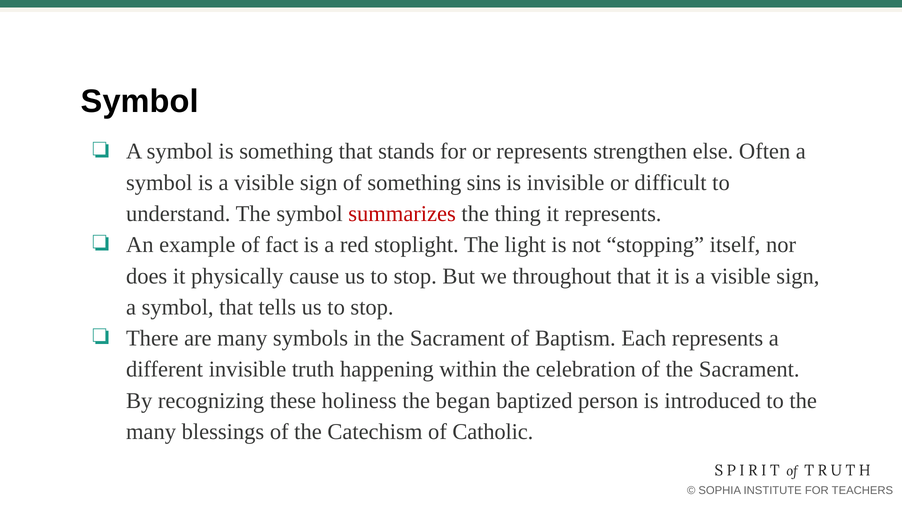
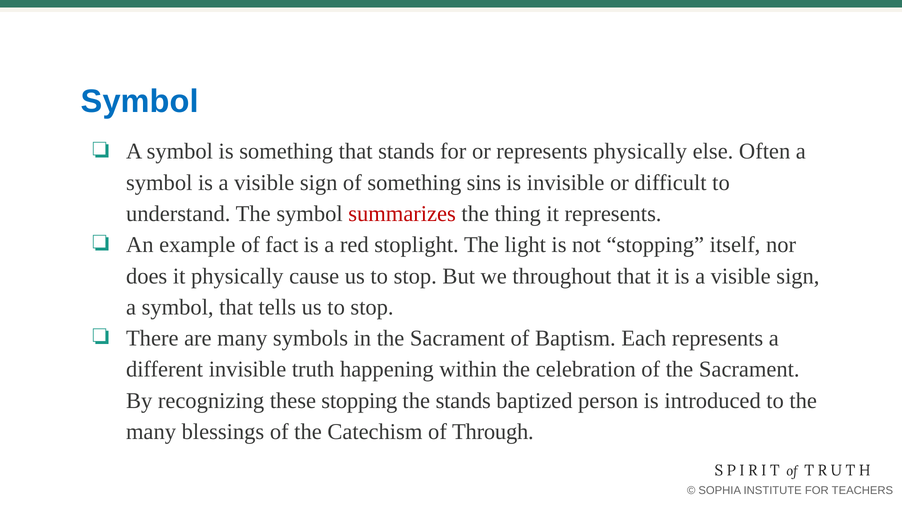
Symbol colour: black -> blue (140, 101)
represents strengthen: strengthen -> physically (640, 151)
these holiness: holiness -> stopping (359, 400)
the began: began -> stands (463, 400)
Catholic: Catholic -> Through (493, 431)
